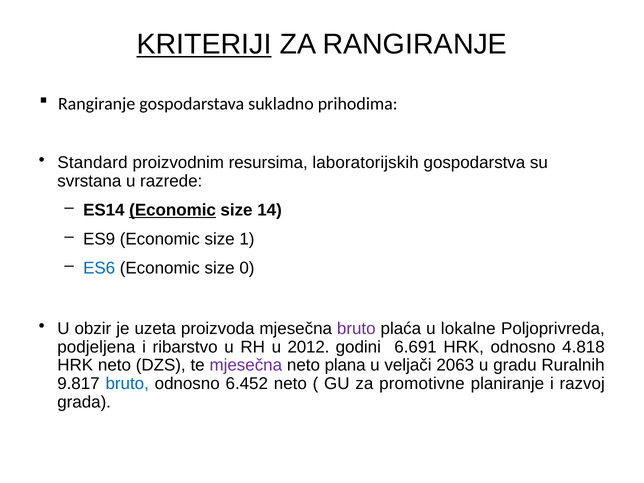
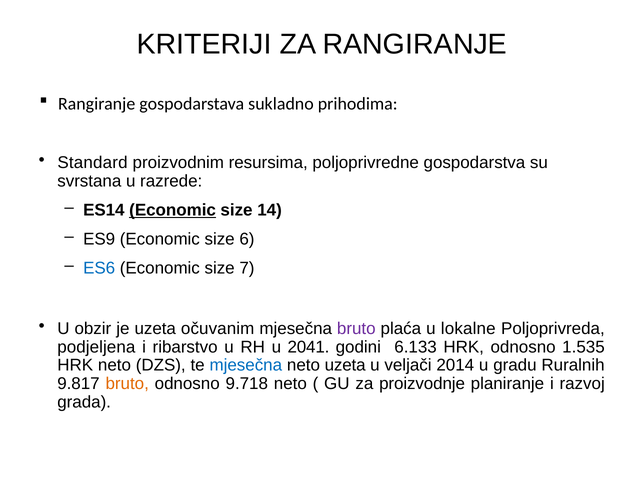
KRITERIJI underline: present -> none (204, 44)
laboratorijskih: laboratorijskih -> poljoprivredne (366, 163)
1: 1 -> 6 (247, 239)
0: 0 -> 7 (247, 268)
proizvoda: proizvoda -> očuvanim (218, 329)
2012: 2012 -> 2041 (308, 347)
6.691: 6.691 -> 6.133 (416, 347)
4.818: 4.818 -> 1.535 (583, 347)
mjesečna colour: purple -> blue (246, 365)
neto plana: plana -> uzeta (345, 365)
2063: 2063 -> 2014 (455, 365)
bruto colour: blue -> orange (127, 384)
6.452: 6.452 -> 9.718 (247, 384)
promotivne: promotivne -> proizvodnje (422, 384)
